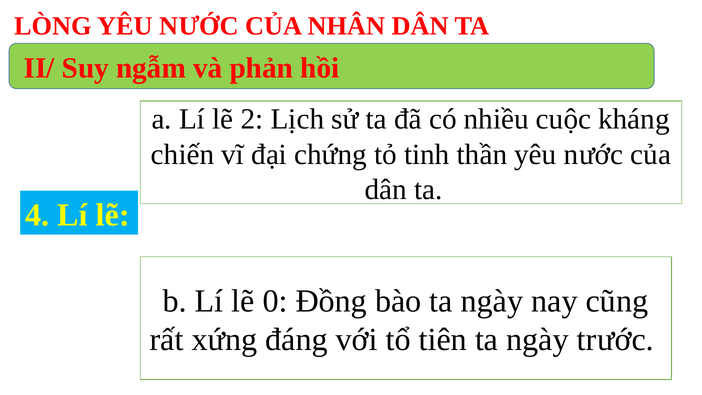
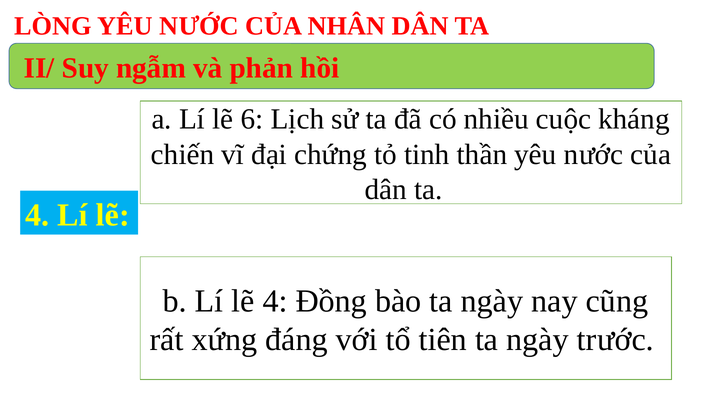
2: 2 -> 6 (252, 119)
lẽ 0: 0 -> 4 (275, 301)
